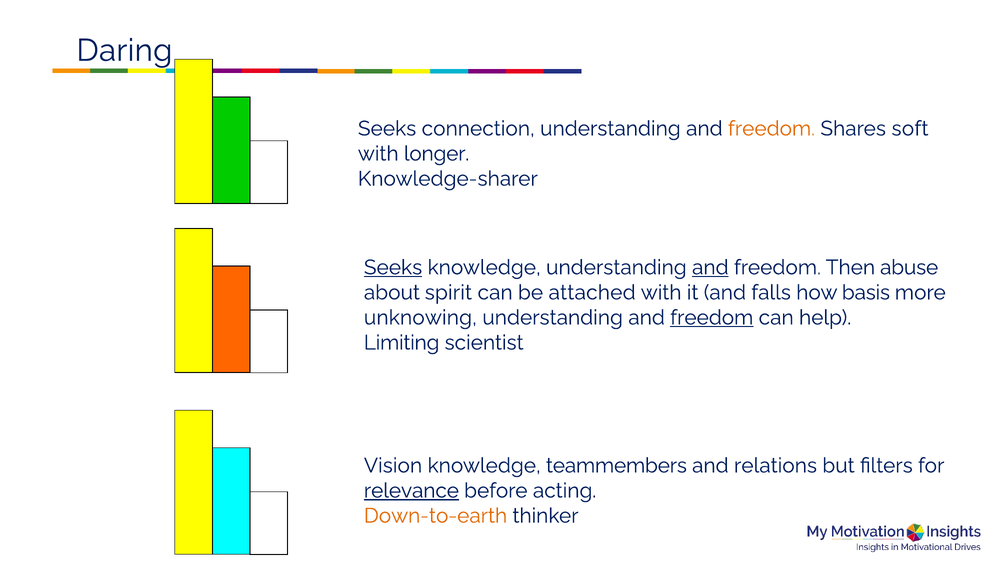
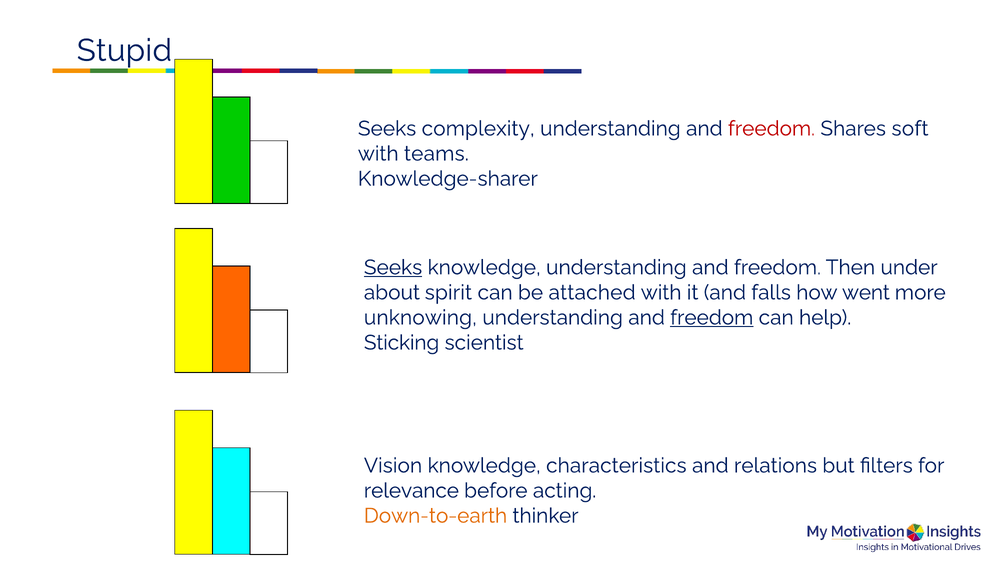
Daring: Daring -> Stupid (124, 50)
connection: connection -> complexity (478, 128)
freedom colour: orange -> red (772, 128)
longer: longer -> teams (436, 154)
and underline: present -> none (710, 267)
abuse: abuse -> under (909, 267)
basis: basis -> went (866, 292)
Limiting: Limiting -> Sticking (402, 342)
teammembers: teammembers -> characteristics (616, 465)
relevance underline: present -> none (411, 490)
